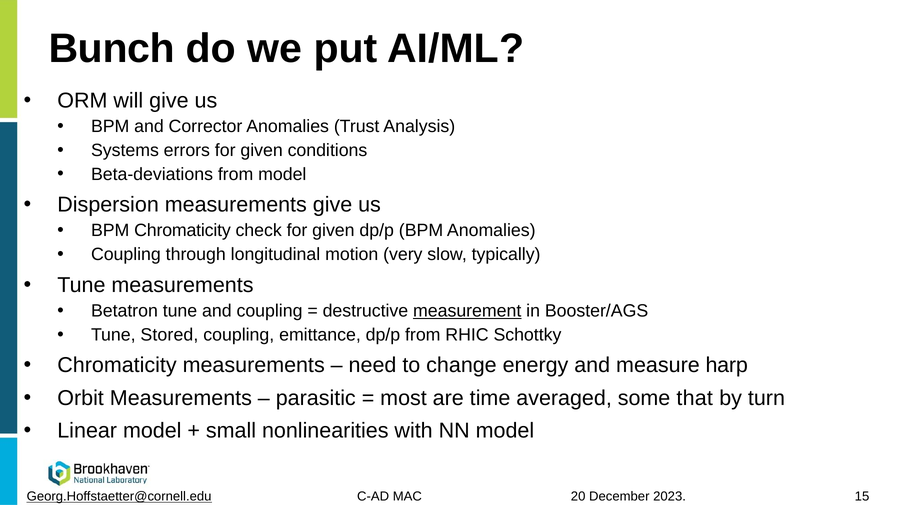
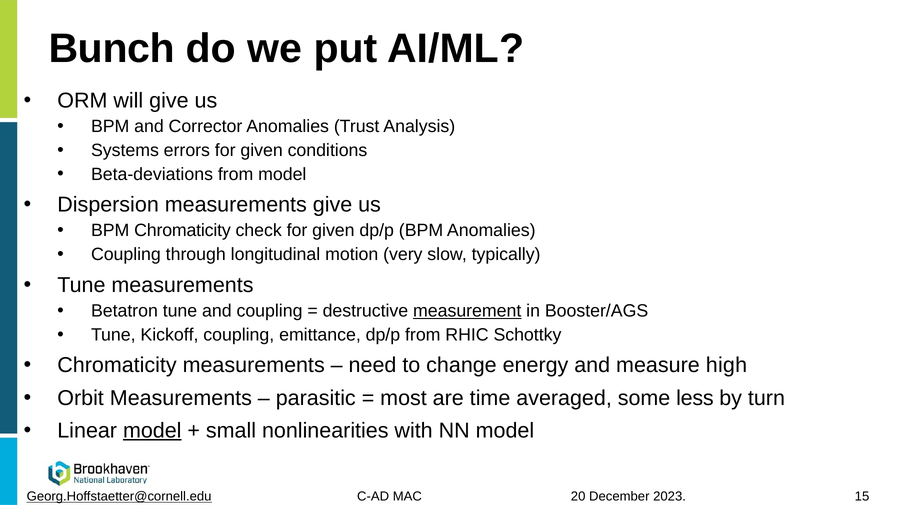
Stored: Stored -> Kickoff (170, 334)
harp: harp -> high (726, 365)
that: that -> less (695, 398)
model underline: none -> present (152, 430)
